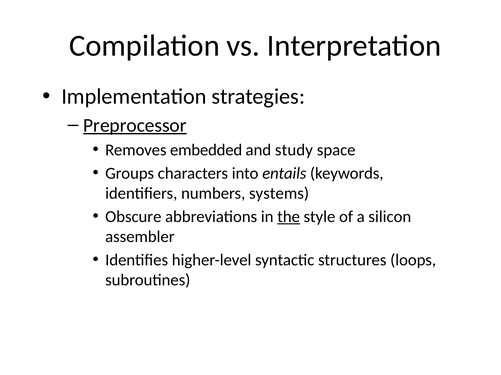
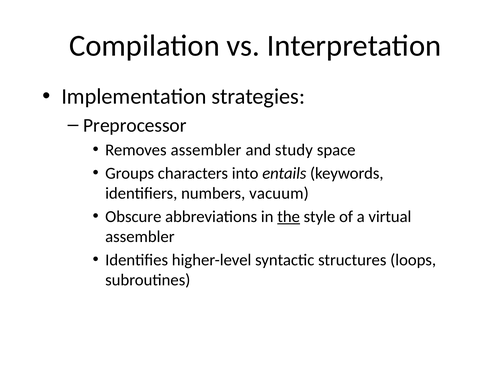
Preprocessor underline: present -> none (135, 126)
Removes embedded: embedded -> assembler (206, 150)
systems: systems -> vacuum (279, 194)
silicon: silicon -> virtual (390, 217)
